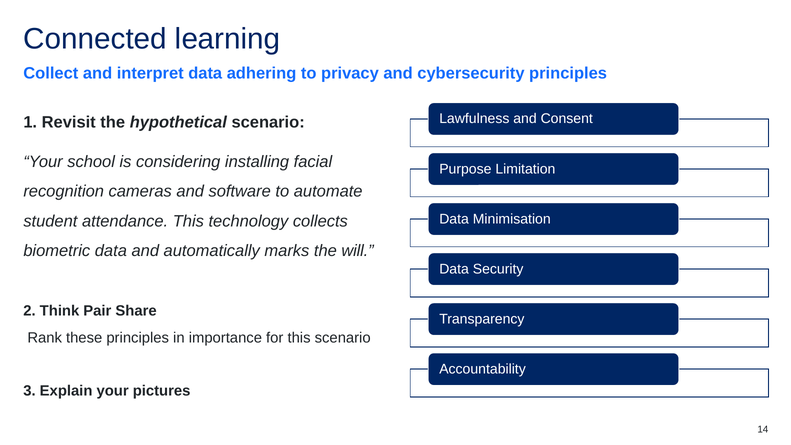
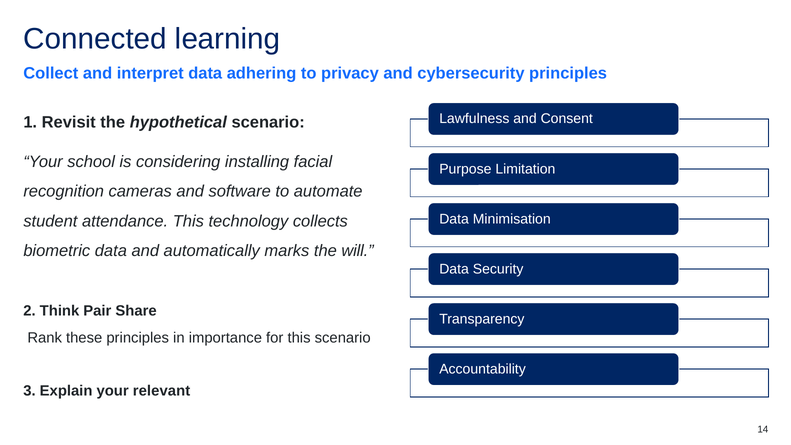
pictures: pictures -> relevant (162, 391)
